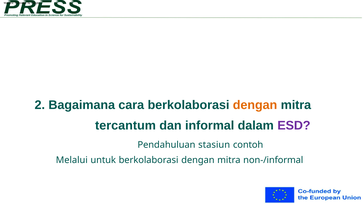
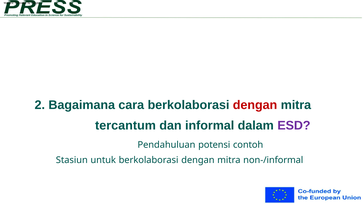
dengan colour: orange -> red (255, 105)
stasiun: stasiun -> potensi (214, 145)
Melalui: Melalui -> Stasiun (72, 160)
